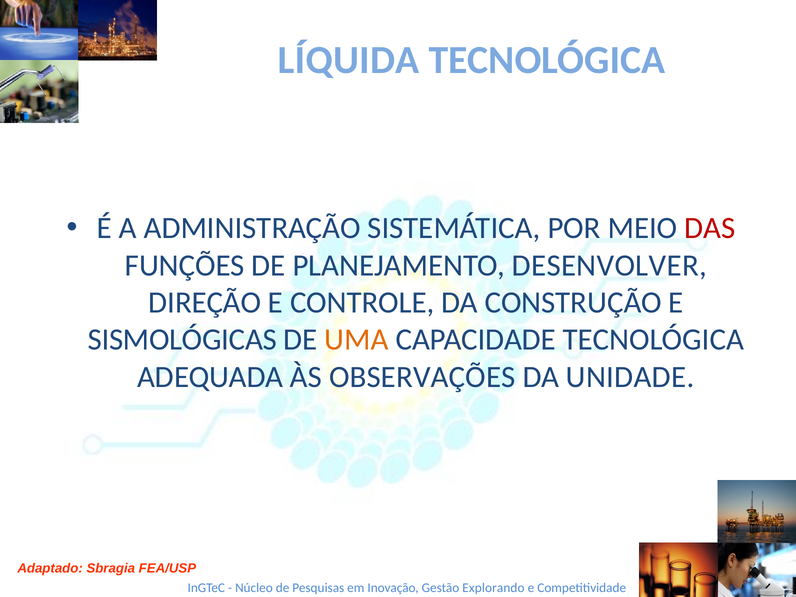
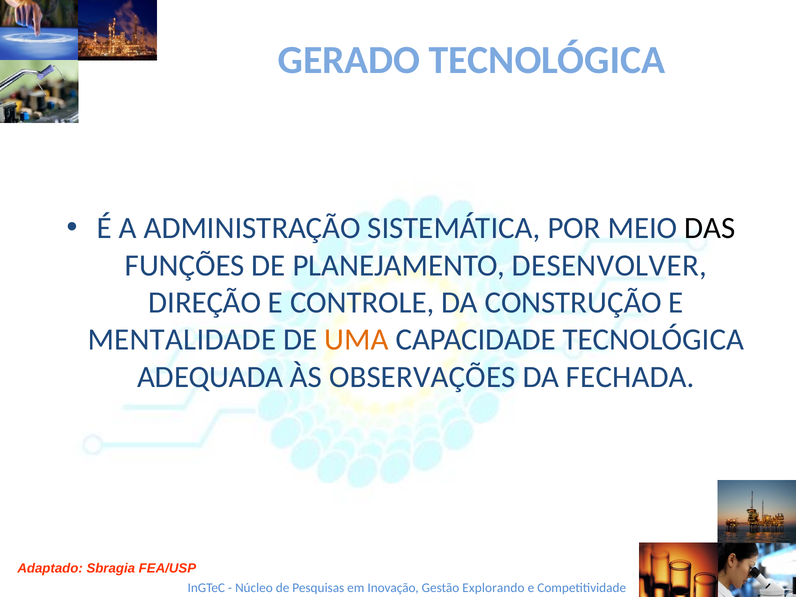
LÍQUIDA: LÍQUIDA -> GERADO (349, 60)
DAS colour: red -> black (710, 228)
SISMOLÓGICAS: SISMOLÓGICAS -> MENTALIDADE (182, 340)
UNIDADE: UNIDADE -> FECHADA (630, 377)
